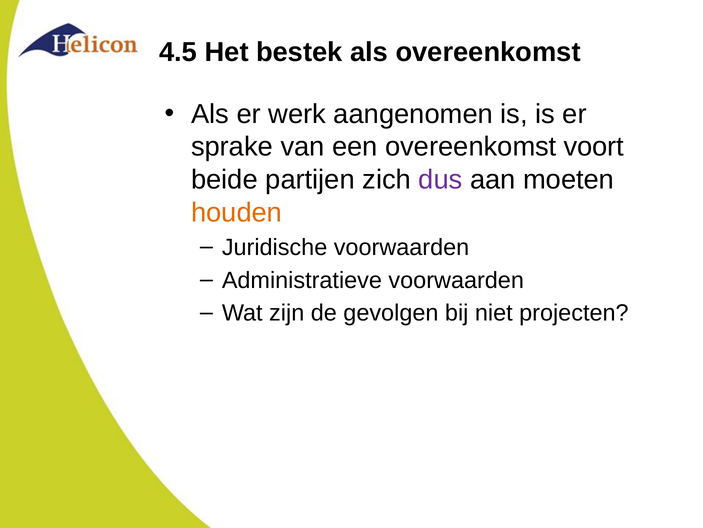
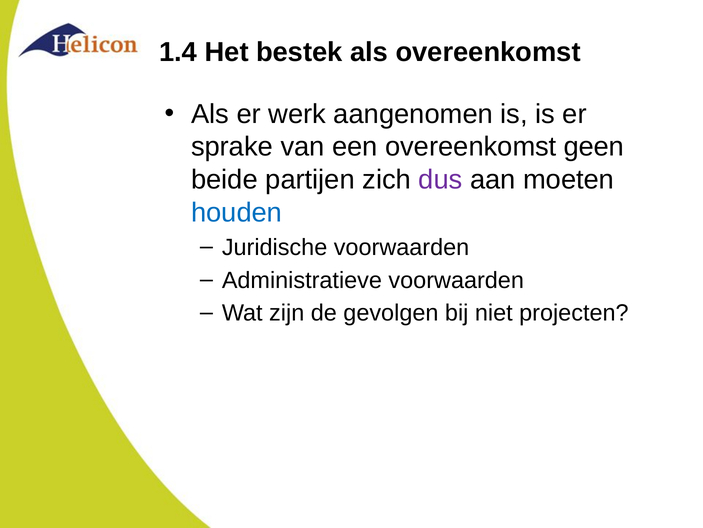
4.5: 4.5 -> 1.4 (178, 52)
voort: voort -> geen (594, 147)
houden colour: orange -> blue (237, 212)
